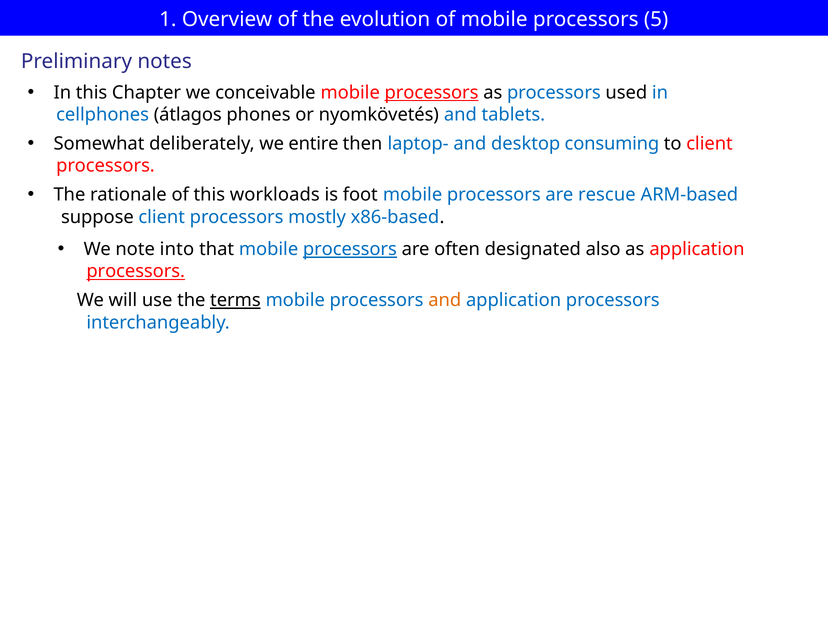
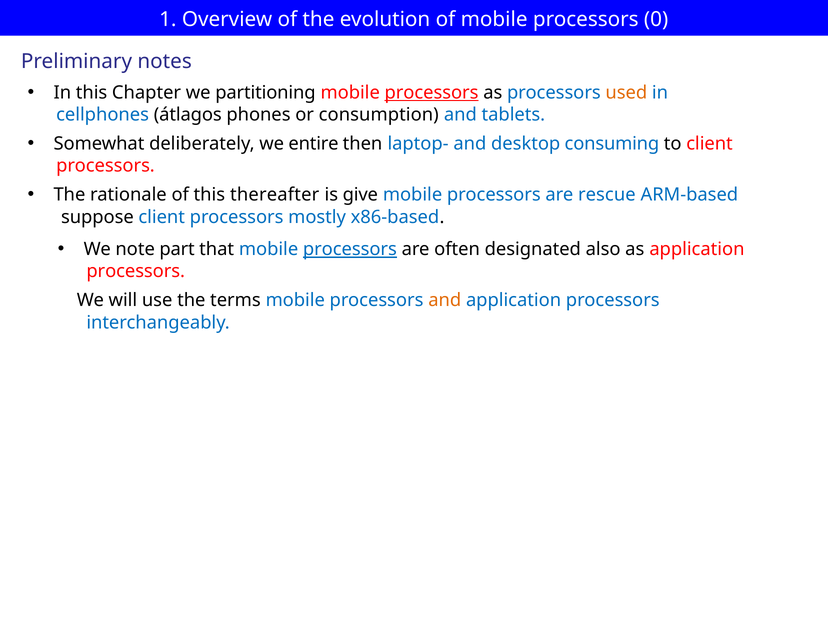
5: 5 -> 0 (656, 19)
conceivable: conceivable -> partitioning (265, 93)
used colour: black -> orange (626, 93)
nyomkövetés: nyomkövetés -> consumption (379, 115)
workloads: workloads -> thereafter (275, 195)
foot: foot -> give (360, 195)
into: into -> part (177, 249)
processors underline: present -> none (136, 271)
terms underline: present -> none (235, 300)
